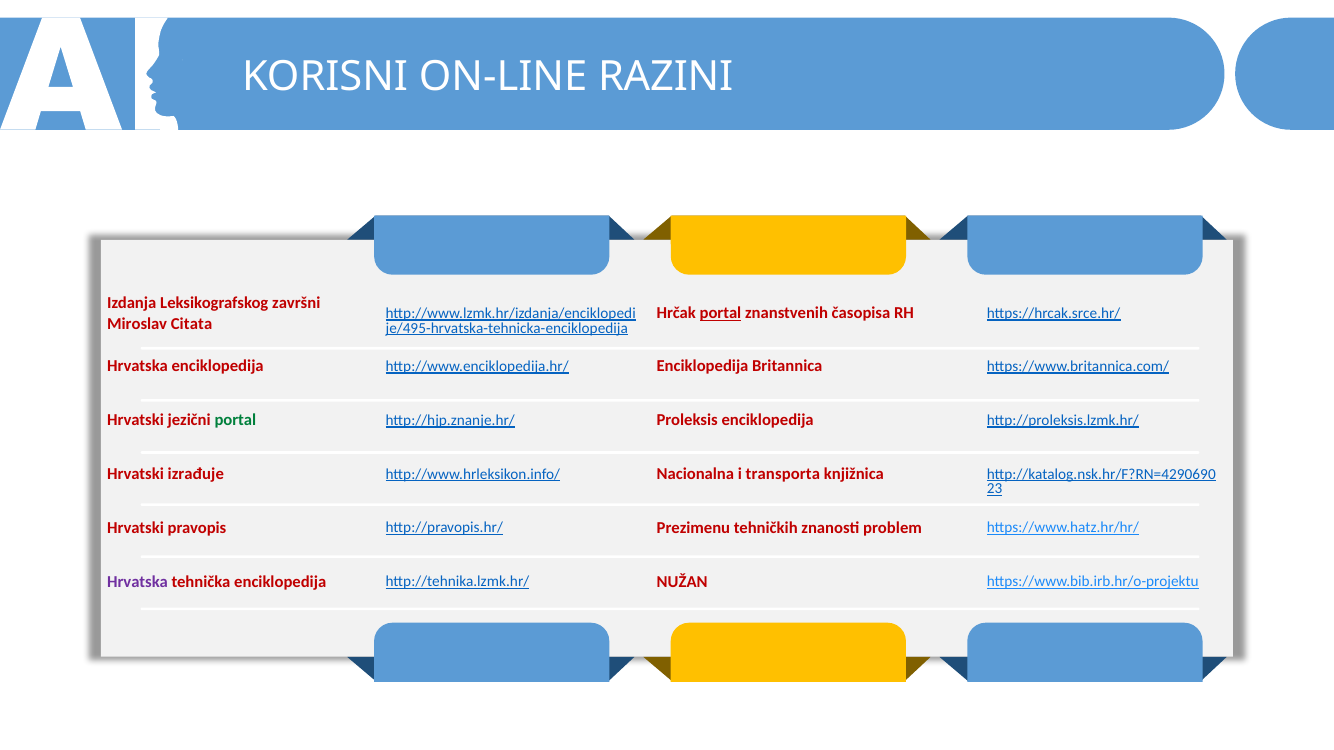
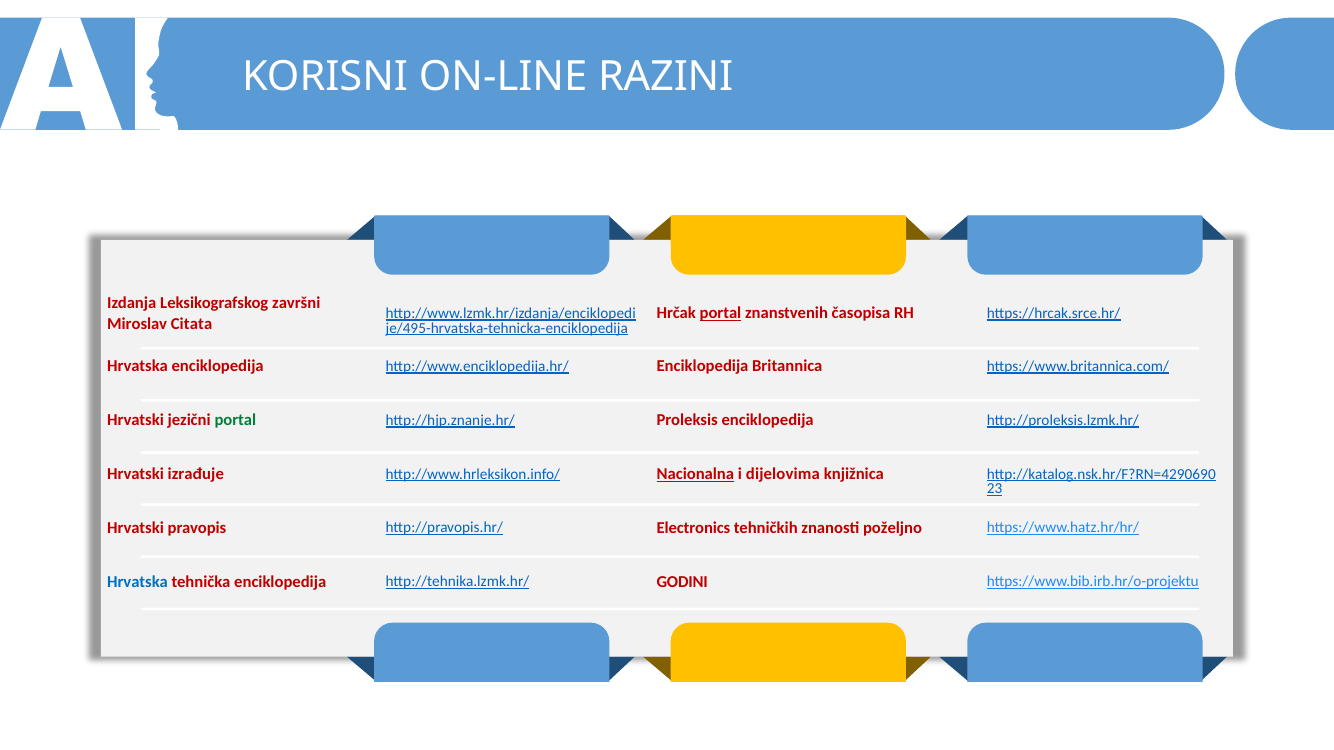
Nacionalna underline: none -> present (695, 474)
transporta: transporta -> dijelovima (783, 474)
Prezimenu: Prezimenu -> Electronics (693, 528)
problem: problem -> poželjno (893, 528)
Hrvatska colour: purple -> blue (138, 582)
NUŽAN: NUŽAN -> GODINI (682, 582)
